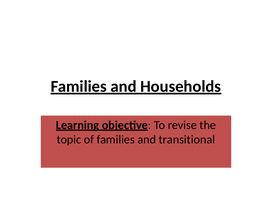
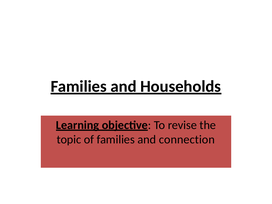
transitional: transitional -> connection (187, 140)
